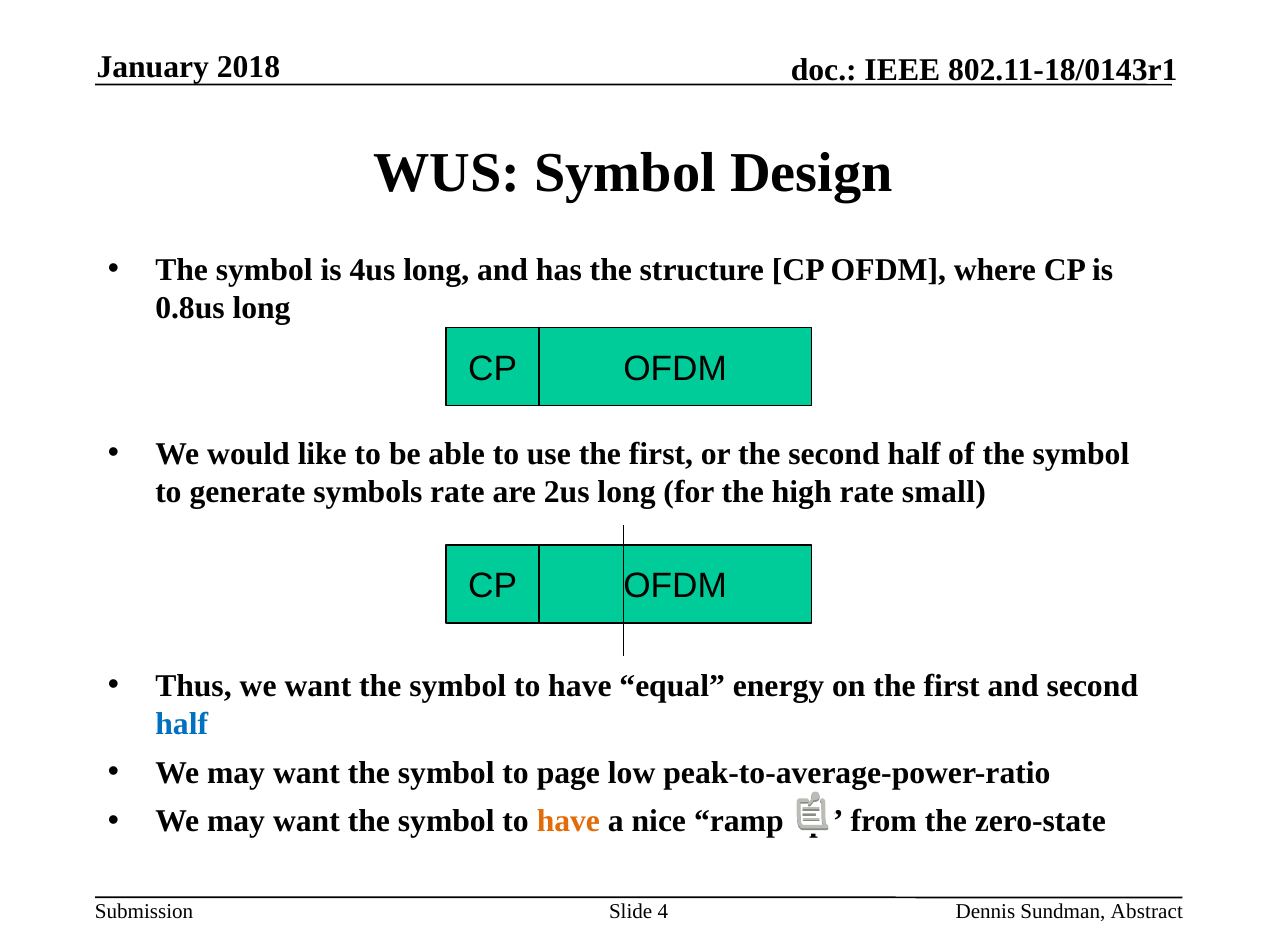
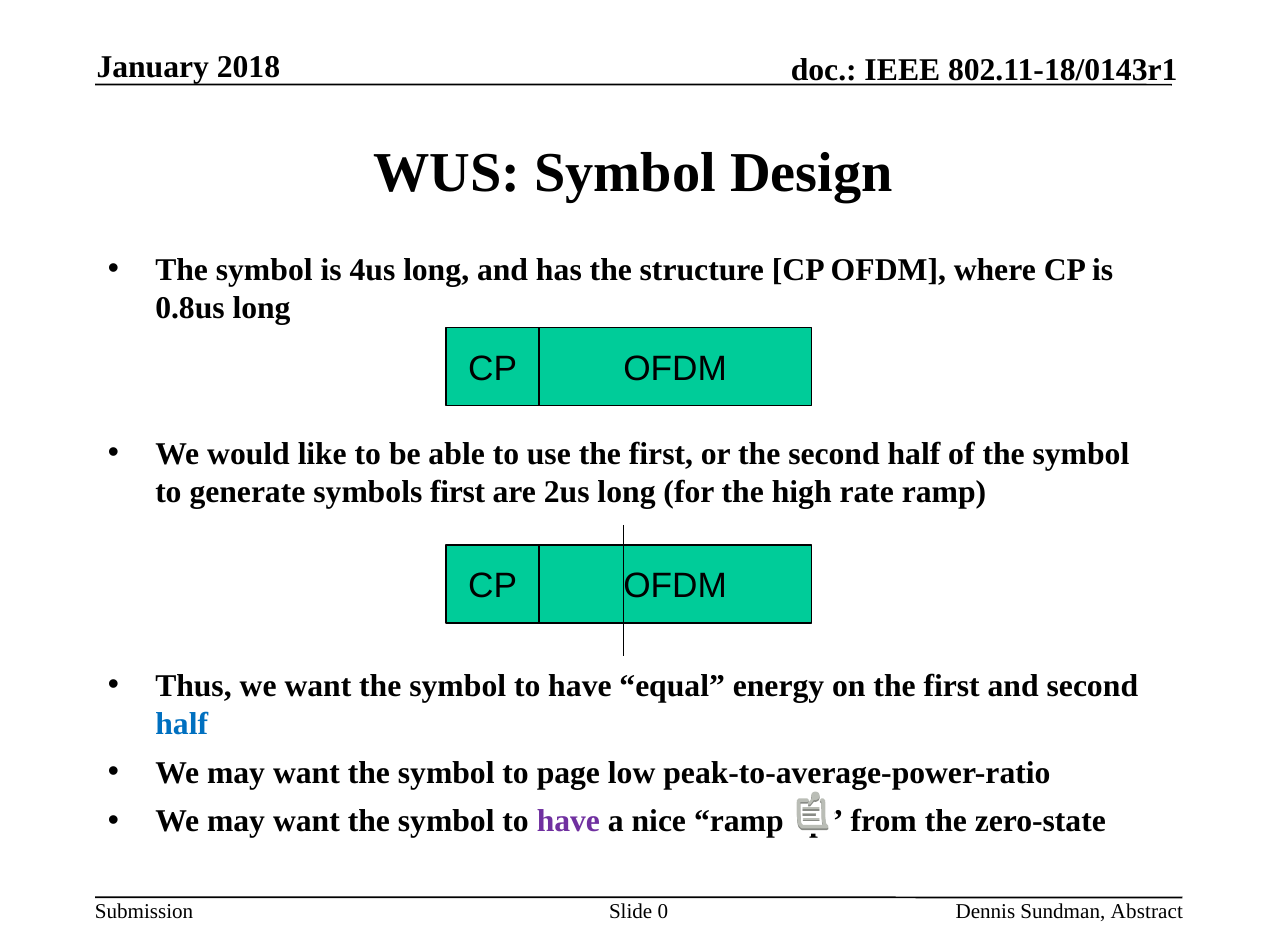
symbols rate: rate -> first (458, 492)
rate small: small -> ramp (944, 492)
have colour: orange -> purple (568, 822)
4: 4 -> 0 (663, 911)
